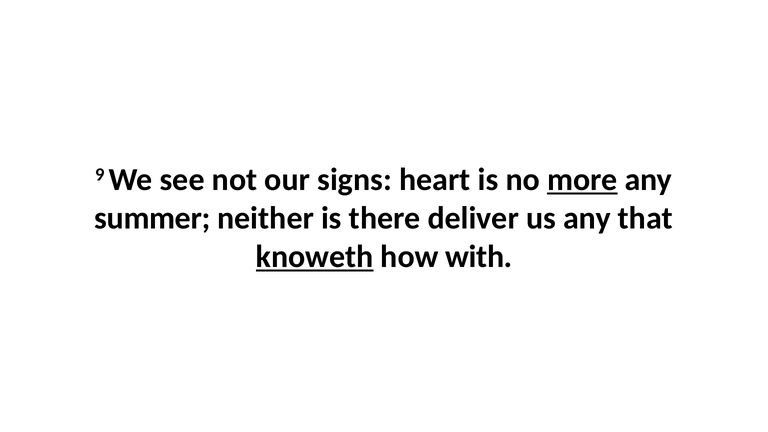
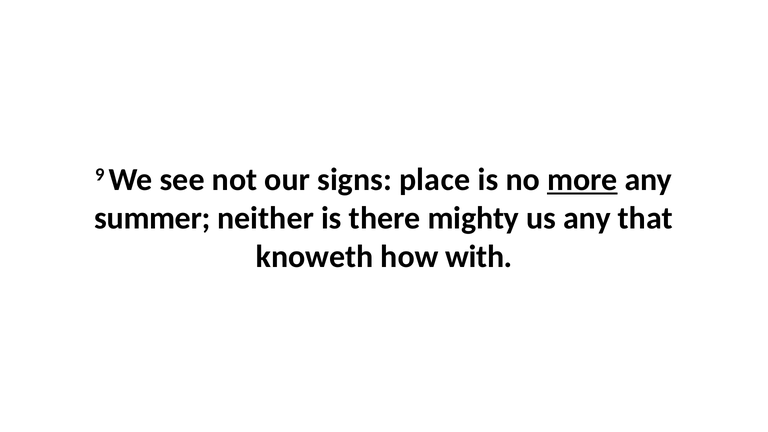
heart: heart -> place (435, 180)
deliver: deliver -> mighty (473, 218)
knoweth underline: present -> none (315, 257)
